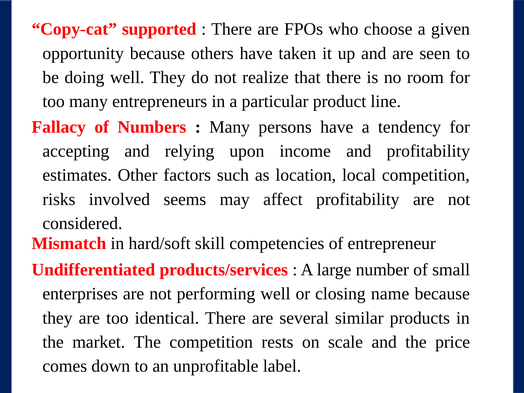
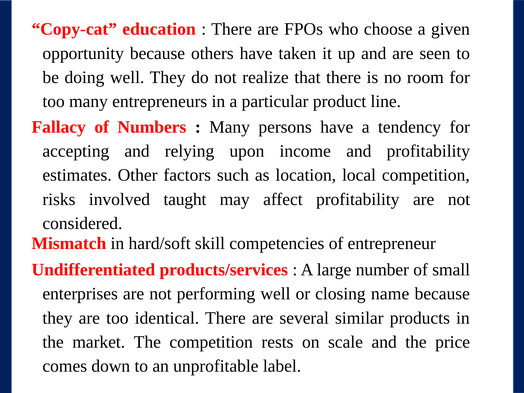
supported: supported -> education (159, 29)
seems: seems -> taught (185, 199)
